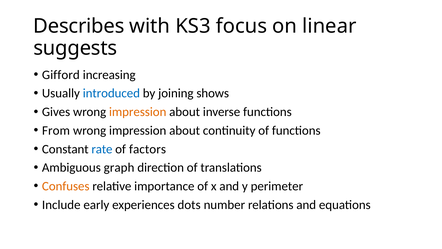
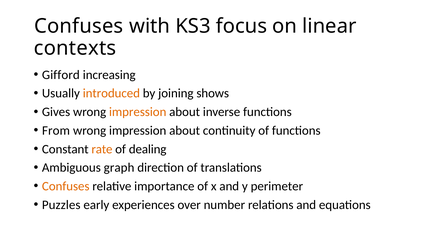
Describes: Describes -> Confuses (79, 26)
suggests: suggests -> contexts (75, 48)
introduced colour: blue -> orange (111, 93)
rate colour: blue -> orange (102, 149)
factors: factors -> dealing (148, 149)
Include: Include -> Puzzles (61, 204)
dots: dots -> over (189, 204)
